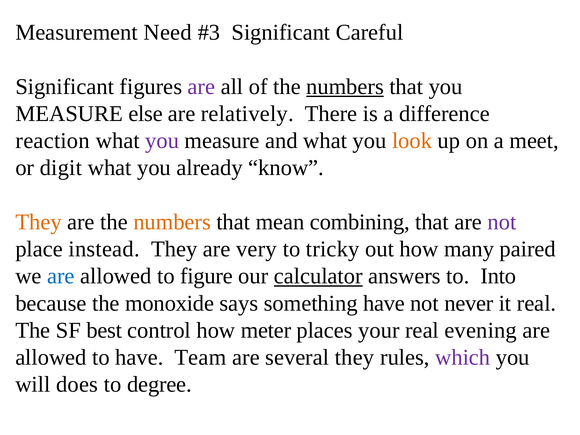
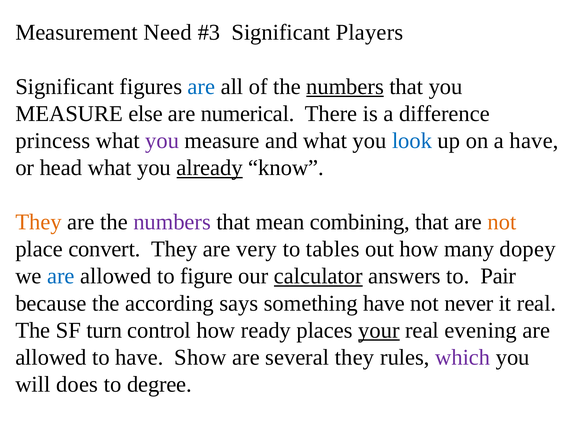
Careful: Careful -> Players (369, 32)
are colour: purple -> blue (201, 87)
relatively: relatively -> numerical (248, 114)
reaction: reaction -> princess (53, 141)
look colour: orange -> blue (412, 141)
a meet: meet -> have (534, 141)
digit: digit -> head (61, 168)
already underline: none -> present (210, 168)
numbers colour: orange -> purple (172, 222)
not colour: purple -> orange (502, 222)
instead: instead -> convert (104, 249)
tricky: tricky -> tables (333, 249)
paired: paired -> dopey (528, 249)
Into: Into -> Pair (498, 276)
monoxide: monoxide -> according (170, 303)
best: best -> turn (104, 330)
meter: meter -> ready (266, 330)
your underline: none -> present (379, 330)
Team: Team -> Show (200, 357)
